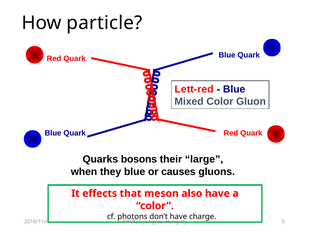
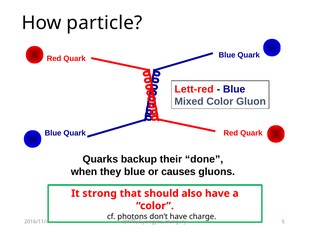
bosons: bosons -> backup (139, 159)
large: large -> done (204, 159)
effects: effects -> strong (100, 193)
meson: meson -> should (161, 193)
